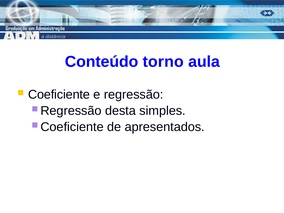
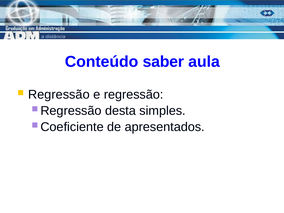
torno: torno -> saber (163, 62)
Coeficiente: Coeficiente -> Regressão (59, 95)
